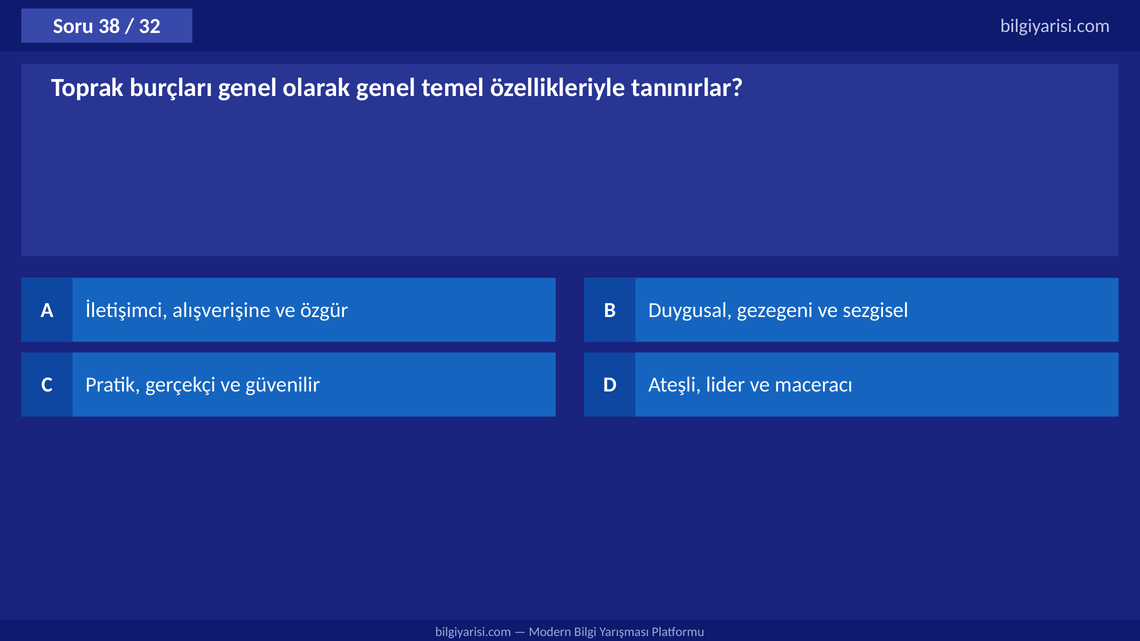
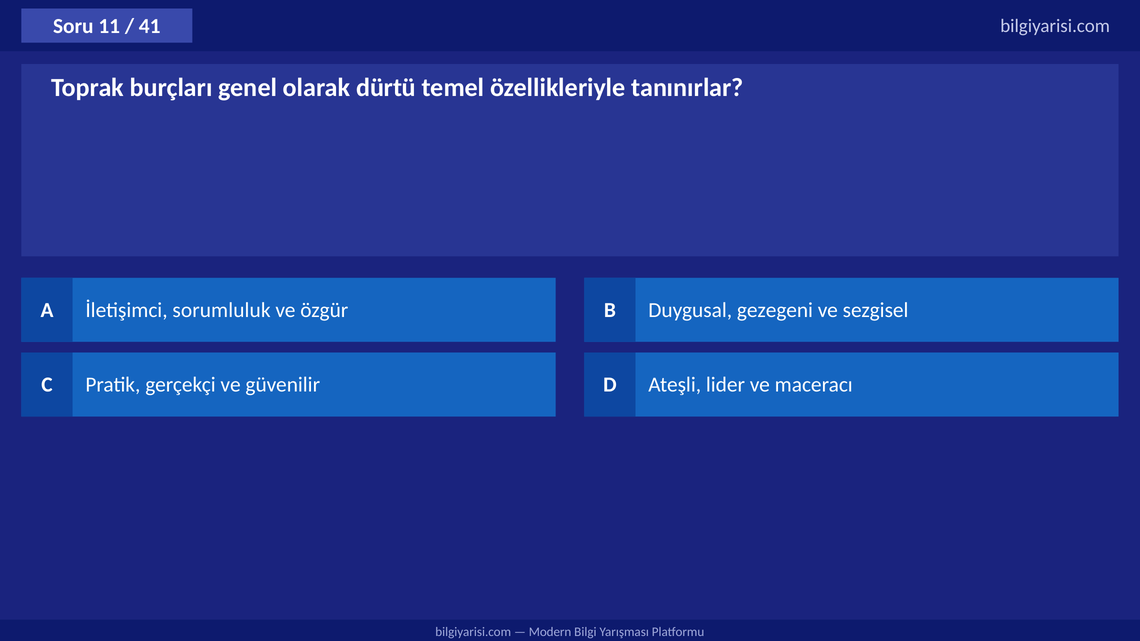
38: 38 -> 11 (109, 26)
32: 32 -> 41 (150, 26)
olarak genel: genel -> dürtü (386, 88)
alışverişine: alışverişine -> sorumluluk (222, 310)
